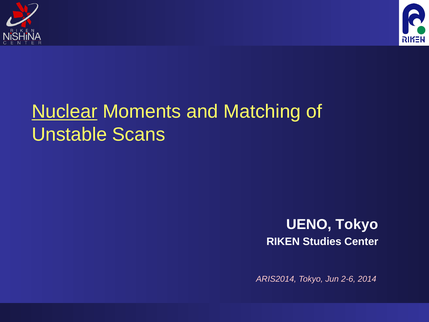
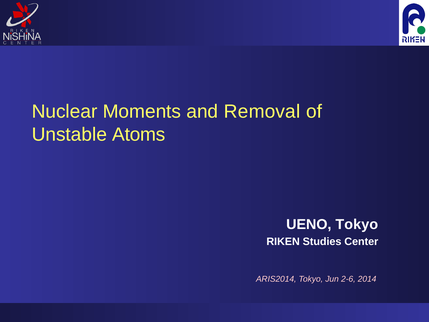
Nuclear underline: present -> none (65, 111)
Matching: Matching -> Removal (262, 111)
Scans: Scans -> Atoms (139, 134)
